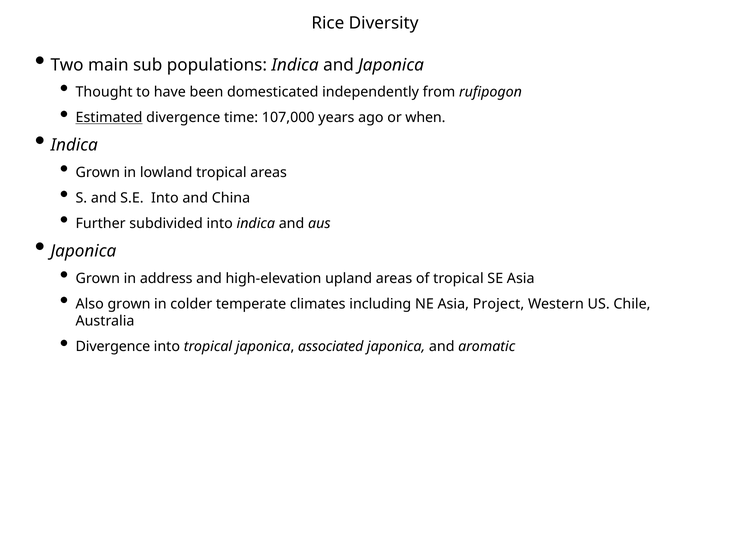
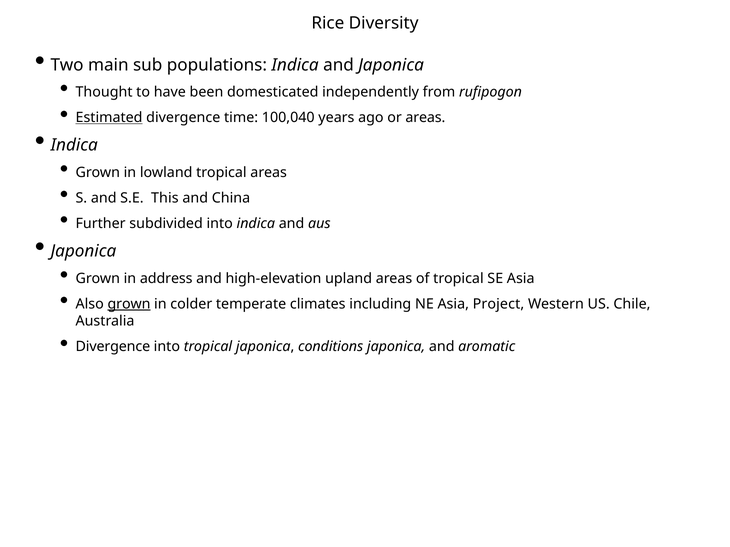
107,000: 107,000 -> 100,040 (288, 118)
or when: when -> areas (425, 118)
S.E Into: Into -> This (165, 198)
grown underline: none -> present (129, 304)
associated: associated -> conditions (331, 347)
